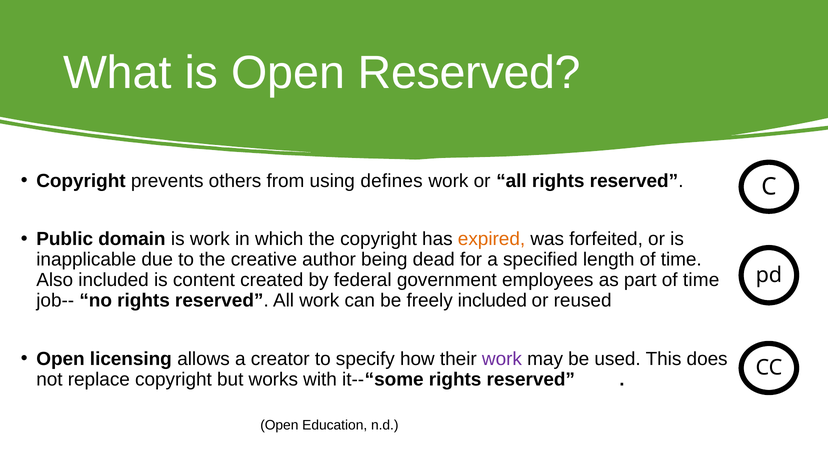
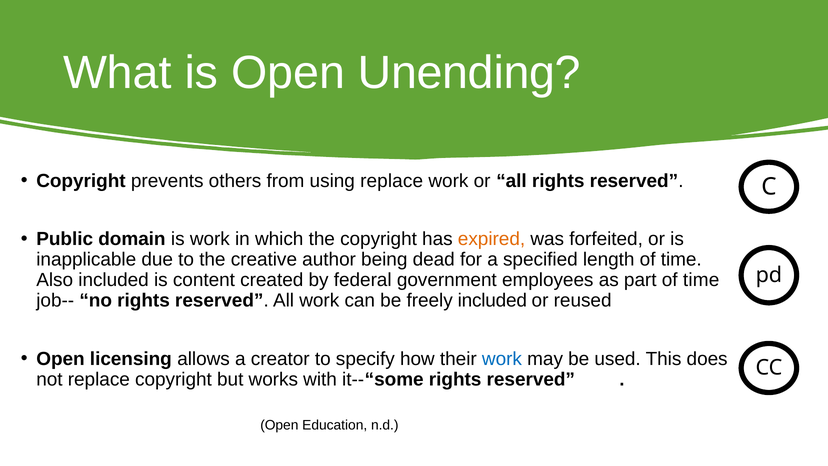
Open Reserved: Reserved -> Unending (469, 73)
using defines: defines -> replace (392, 181)
work colour: purple -> blue (502, 359)
